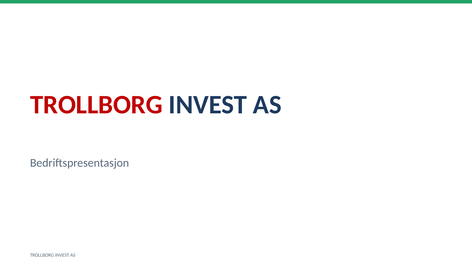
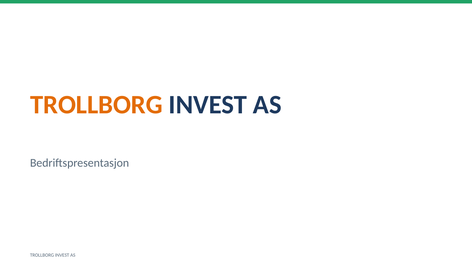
TROLLBORG colour: red -> orange (96, 105)
